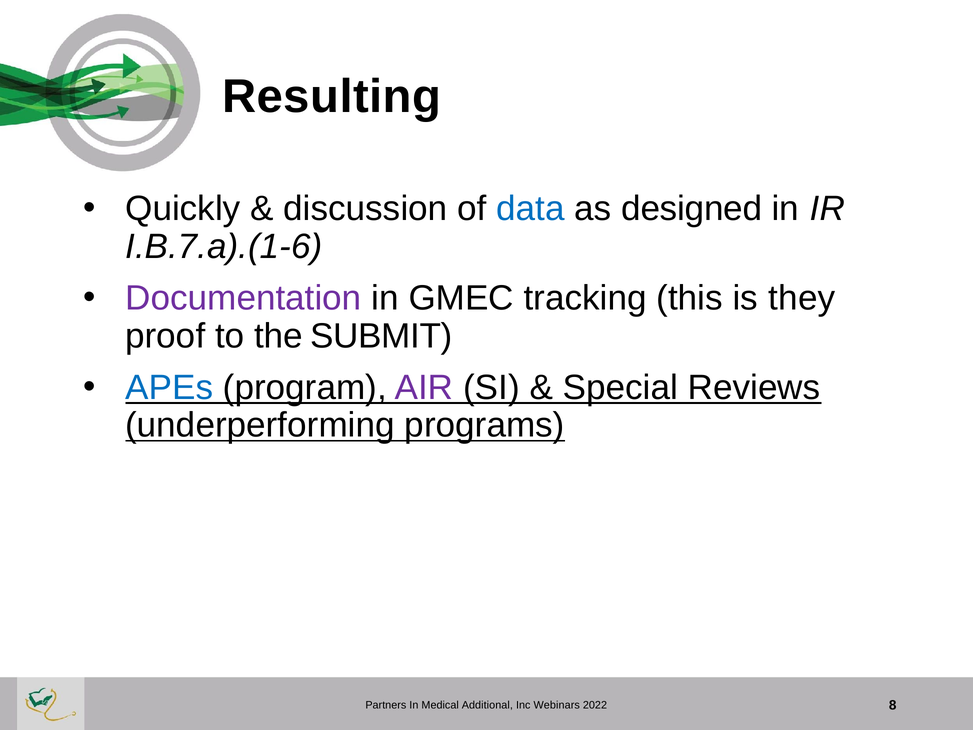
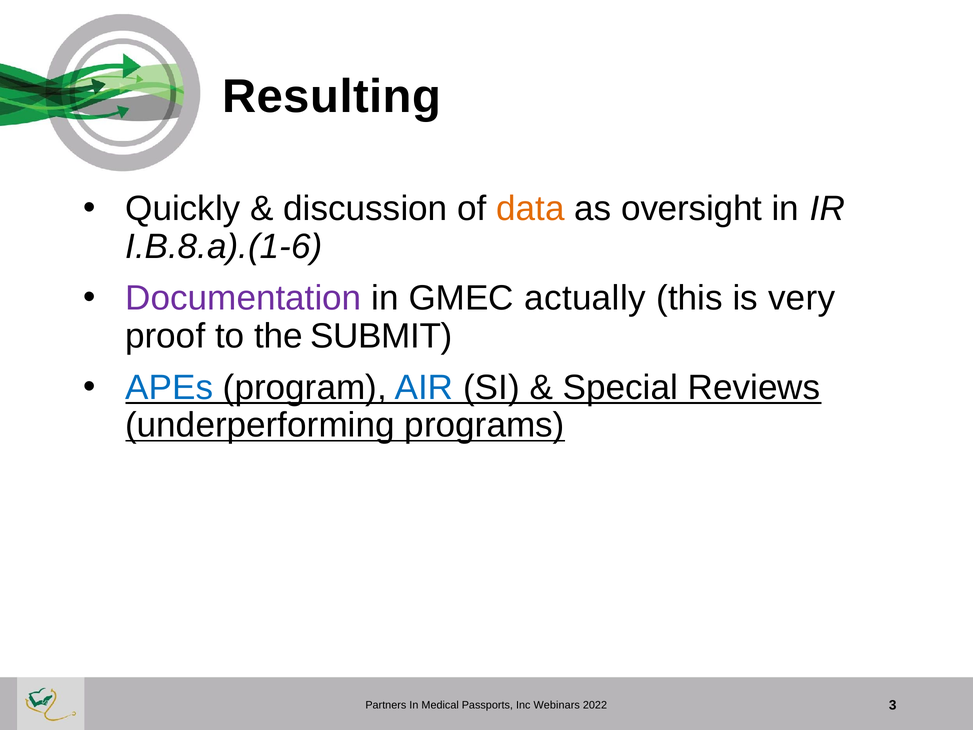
data colour: blue -> orange (530, 209)
designed: designed -> oversight (692, 209)
I.B.7.a).(1-6: I.B.7.a).(1-6 -> I.B.8.a).(1-6 (224, 246)
tracking: tracking -> actually (585, 298)
they: they -> very (802, 298)
AIR colour: purple -> blue (424, 387)
Additional: Additional -> Passports (487, 705)
8: 8 -> 3 (893, 705)
